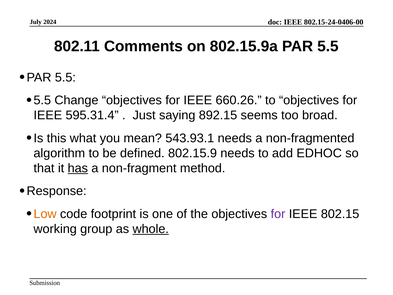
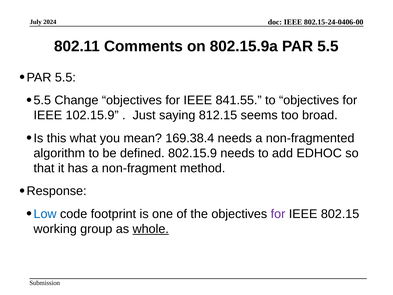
660.26: 660.26 -> 841.55 (239, 100)
595.31.4: 595.31.4 -> 102.15.9 (92, 115)
892.15: 892.15 -> 812.15 (218, 115)
543.93.1: 543.93.1 -> 169.38.4 (190, 138)
has underline: present -> none (78, 168)
Low colour: orange -> blue (45, 214)
